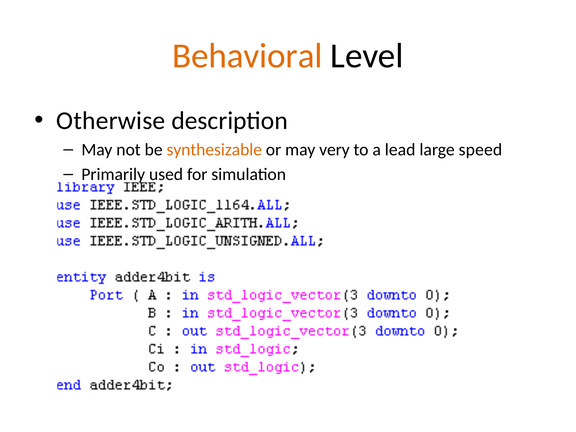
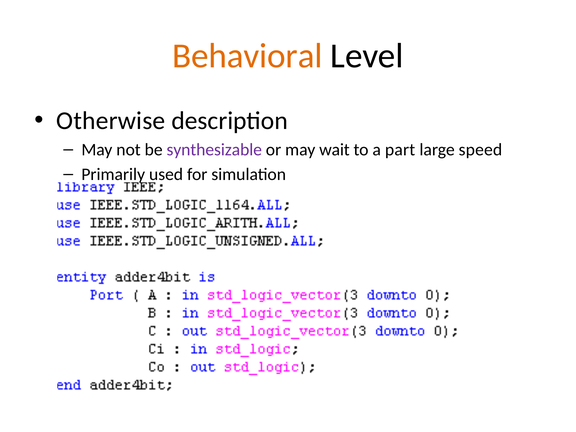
synthesizable colour: orange -> purple (214, 150)
very: very -> wait (334, 150)
lead: lead -> part (400, 150)
